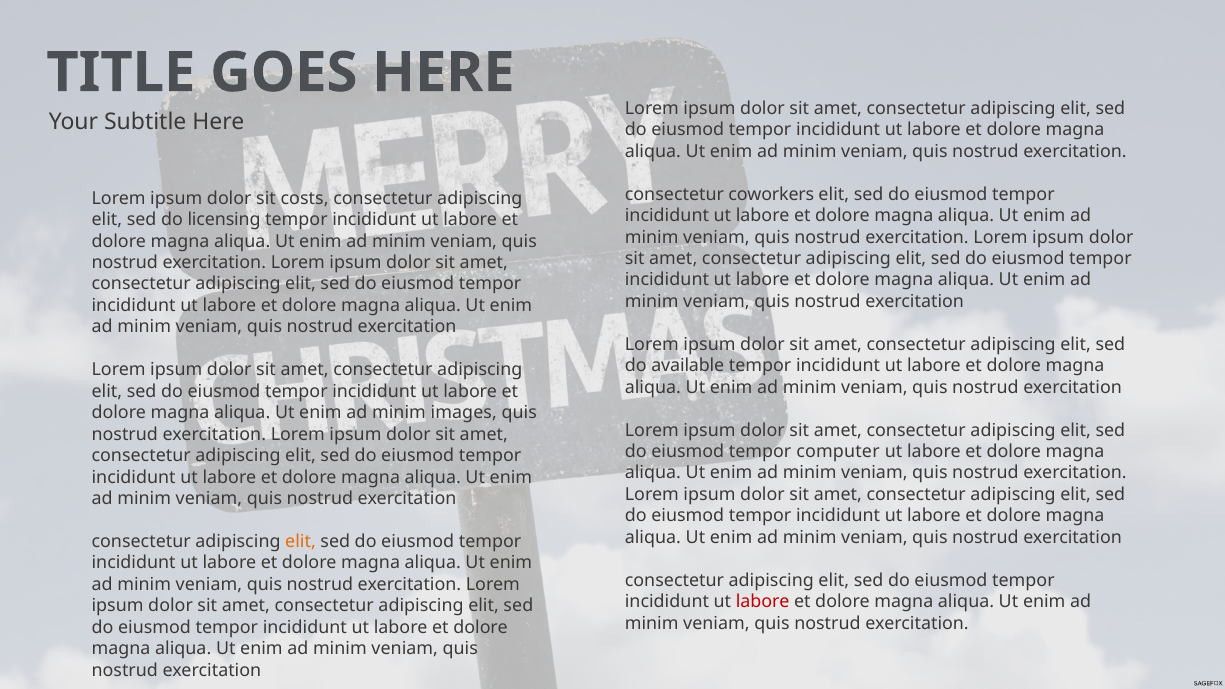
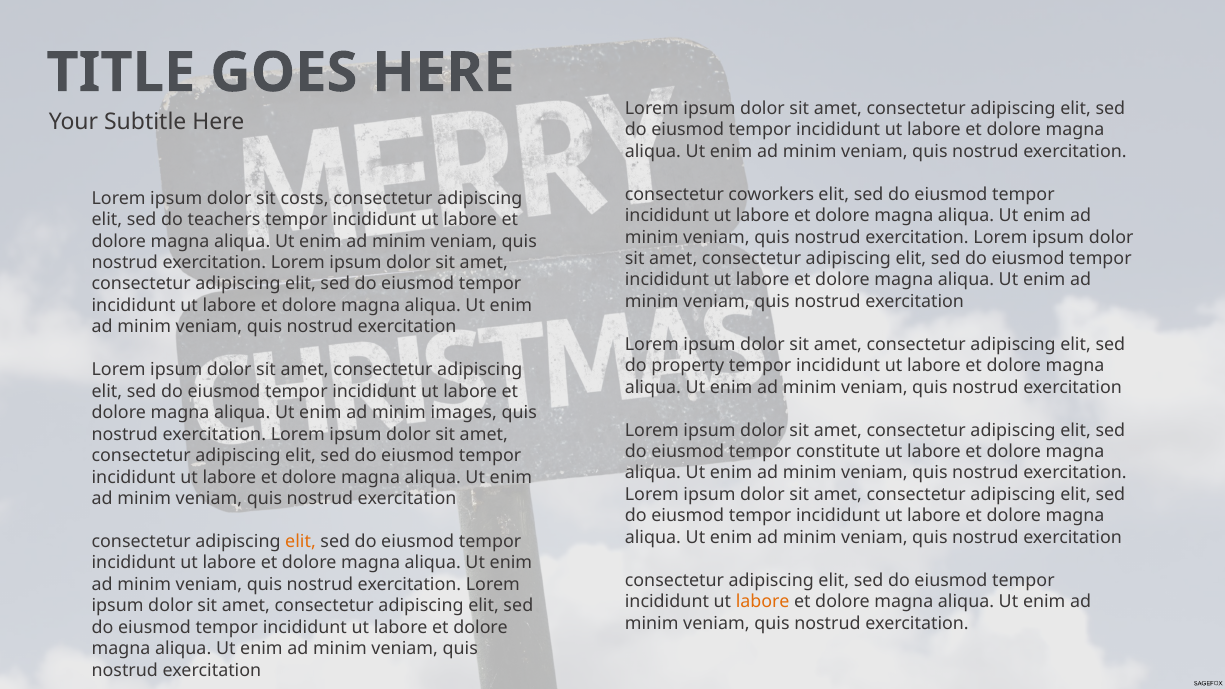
licensing: licensing -> teachers (224, 220)
available: available -> property (688, 366)
computer: computer -> constitute (838, 452)
labore colour: red -> orange (763, 602)
